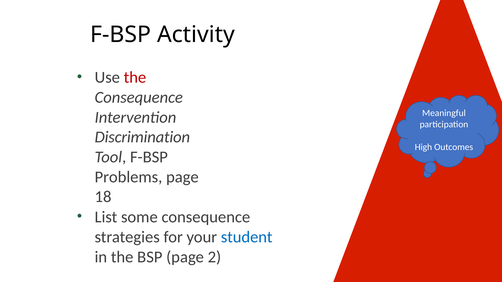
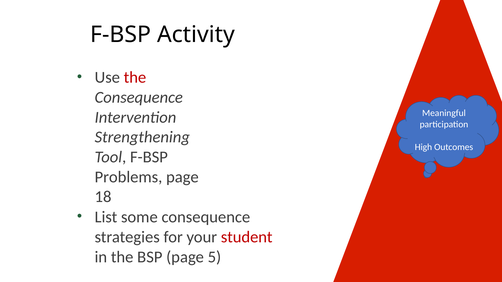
Discrimination: Discrimination -> Strengthening (142, 137)
student colour: blue -> red (247, 237)
2: 2 -> 5 (214, 257)
